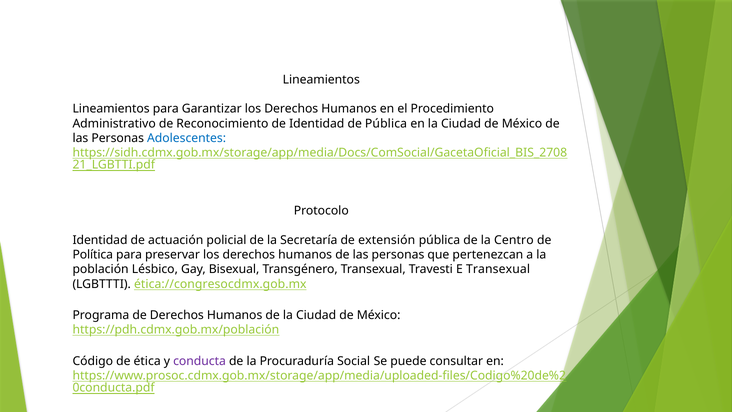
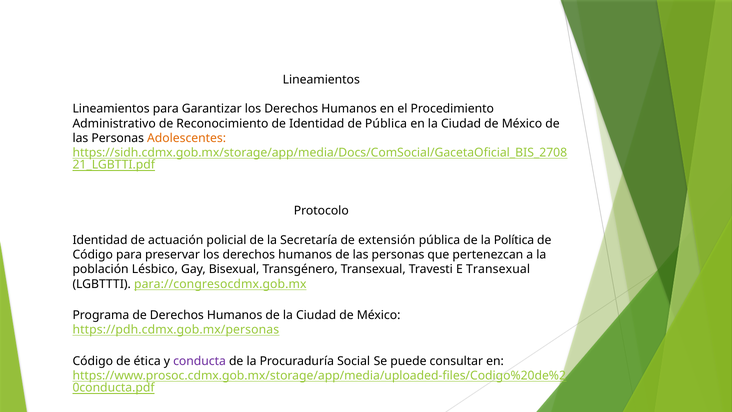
Adolescentes colour: blue -> orange (187, 138)
Centro: Centro -> Política (514, 240)
Política: Política -> Código (93, 255)
ética://congresocdmx.gob.mx: ética://congresocdmx.gob.mx -> para://congresocdmx.gob.mx (220, 284)
https://pdh.cdmx.gob.mx/población: https://pdh.cdmx.gob.mx/población -> https://pdh.cdmx.gob.mx/personas (176, 330)
